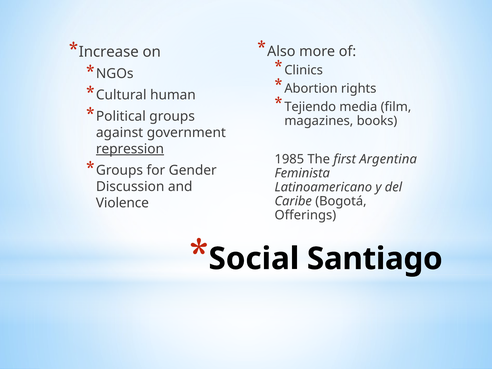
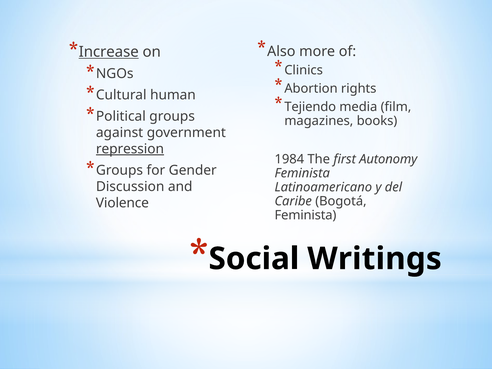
Increase underline: none -> present (109, 52)
1985: 1985 -> 1984 (289, 159)
Argentina: Argentina -> Autonomy (388, 159)
Offerings: Offerings -> Feminista (305, 215)
Santiago: Santiago -> Writings (375, 259)
